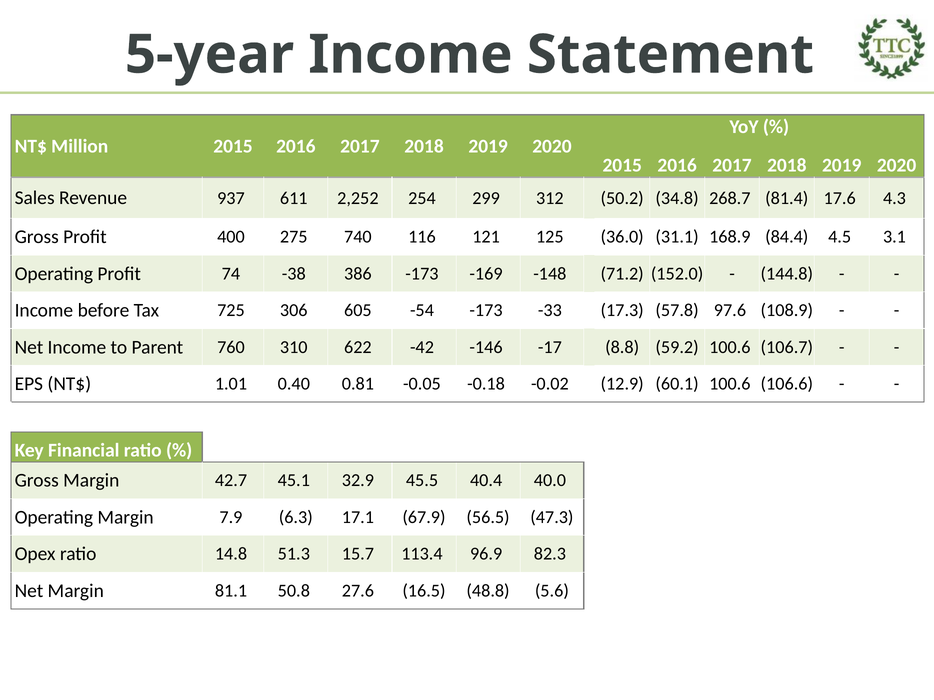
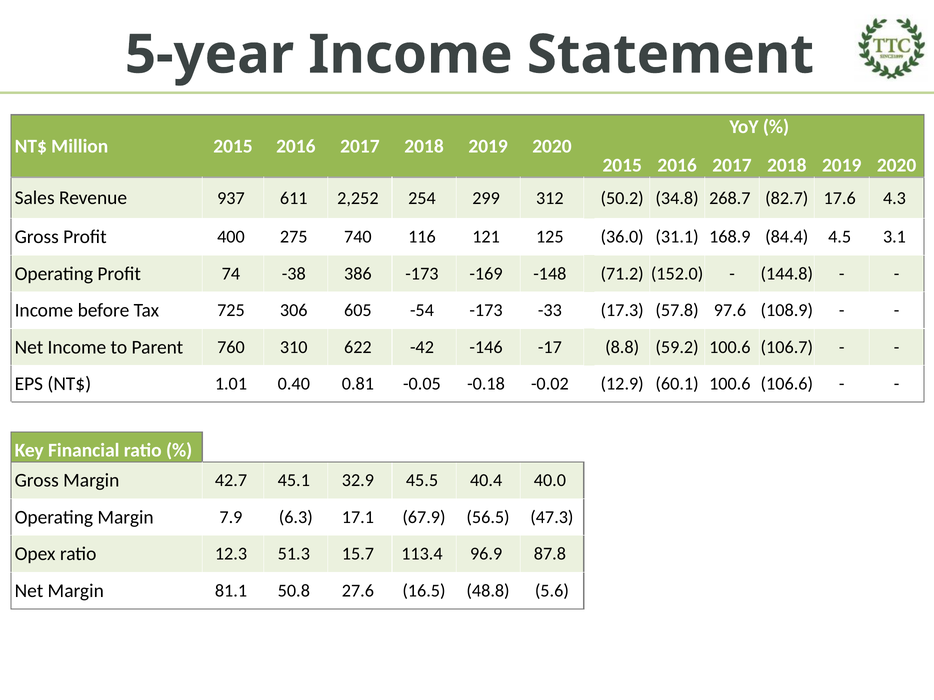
81.4: 81.4 -> 82.7 (787, 198)
14.8: 14.8 -> 12.3 (231, 554)
82.3: 82.3 -> 87.8 (550, 554)
